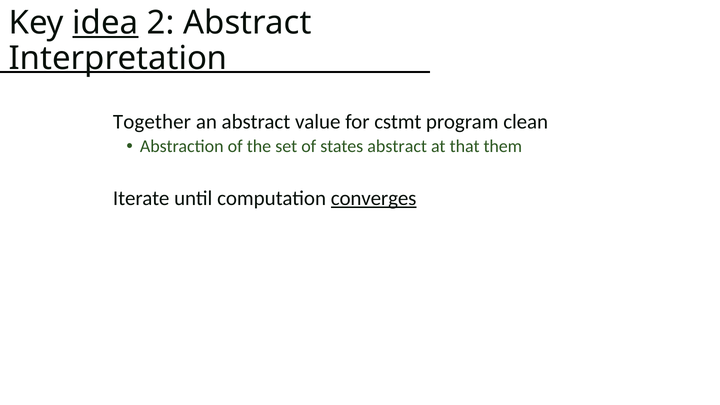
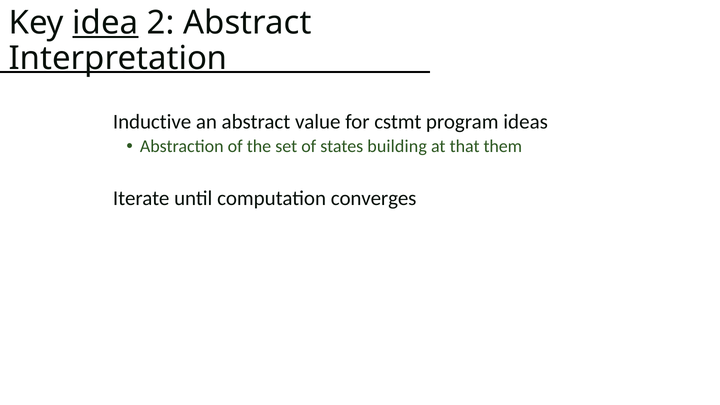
Together: Together -> Inductive (152, 122)
clean: clean -> ideas (526, 122)
states abstract: abstract -> building (397, 147)
converges underline: present -> none (374, 198)
